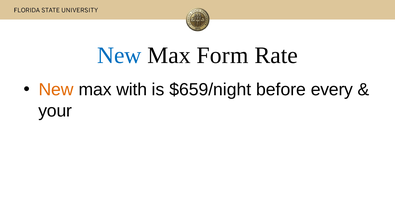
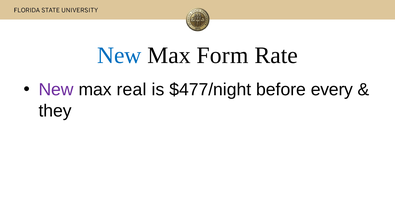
New colour: orange -> purple (56, 90)
with: with -> real (132, 90)
$659/night: $659/night -> $477/night (210, 90)
your: your -> they (55, 111)
